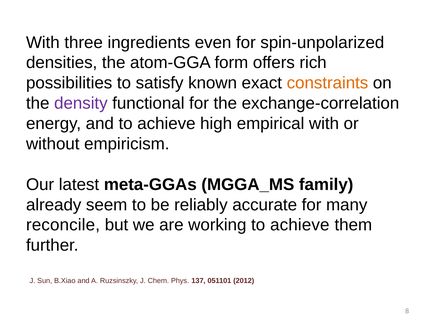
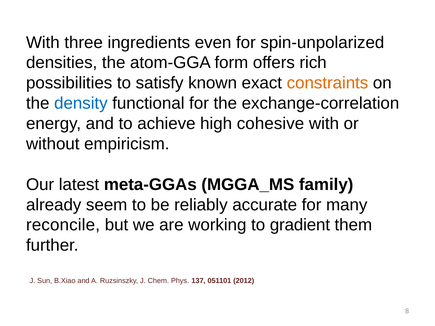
density colour: purple -> blue (81, 103)
empirical: empirical -> cohesive (271, 124)
working to achieve: achieve -> gradient (300, 225)
